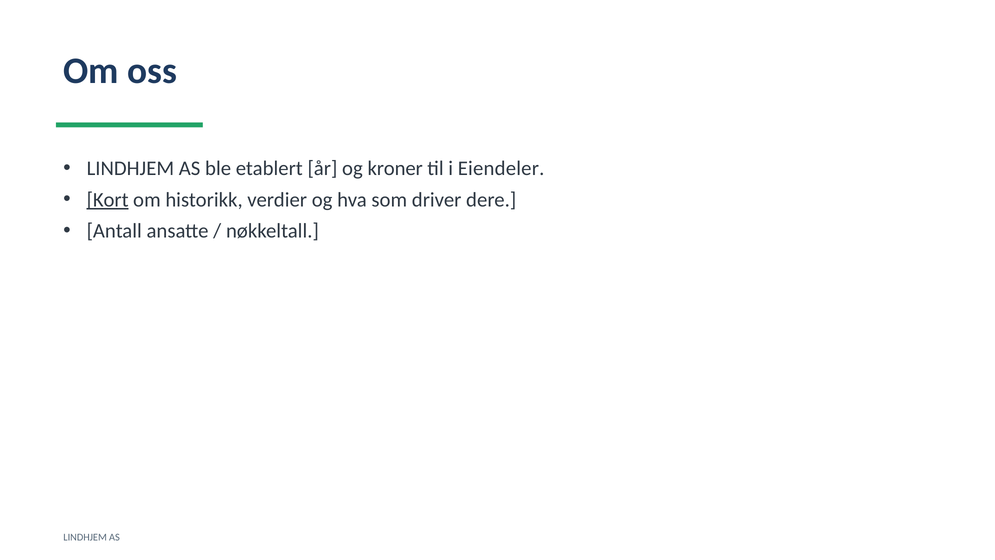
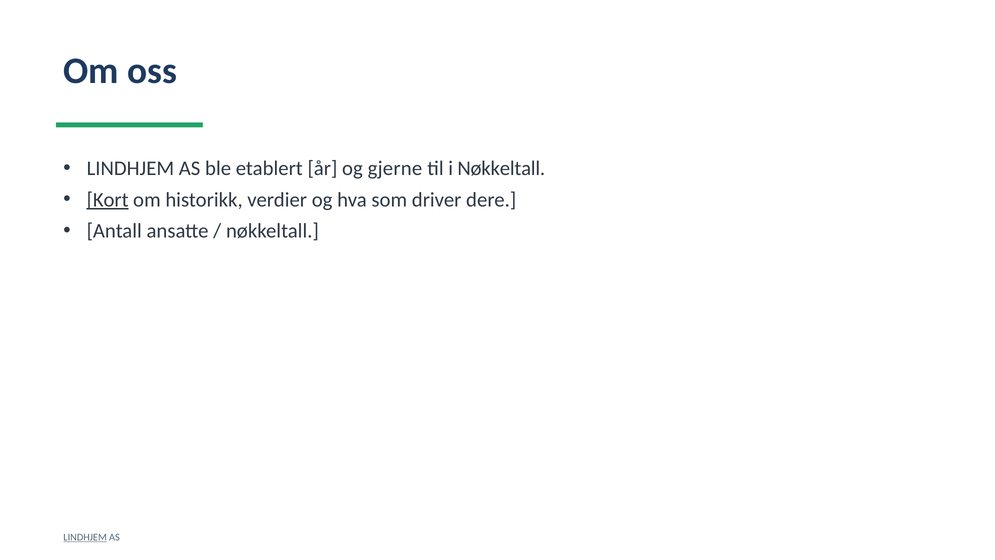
kroner: kroner -> gjerne (395, 169)
i Eiendeler: Eiendeler -> Nøkkeltall (501, 169)
LINDHJEM underline: none -> present (85, 537)
